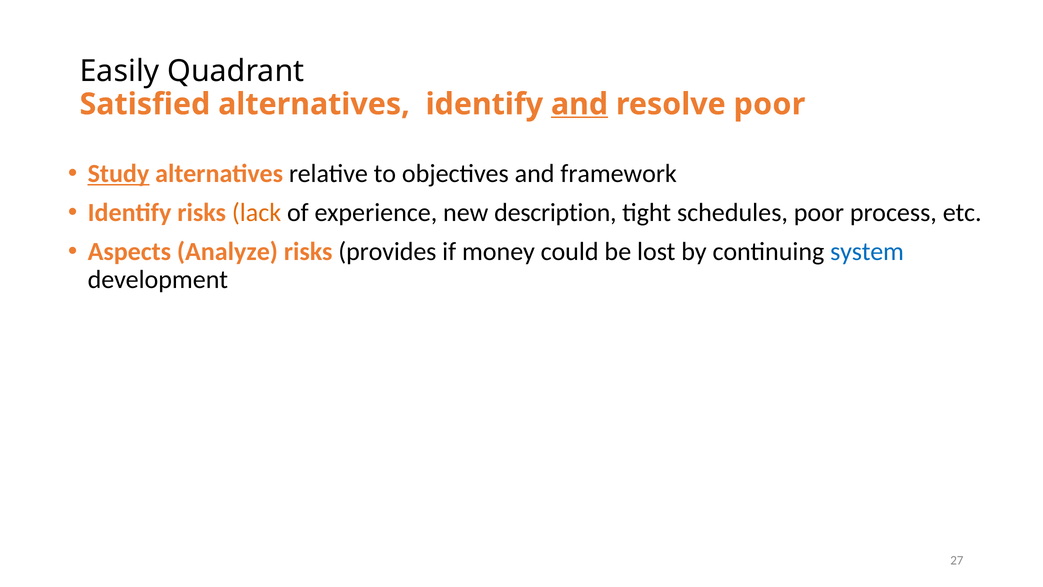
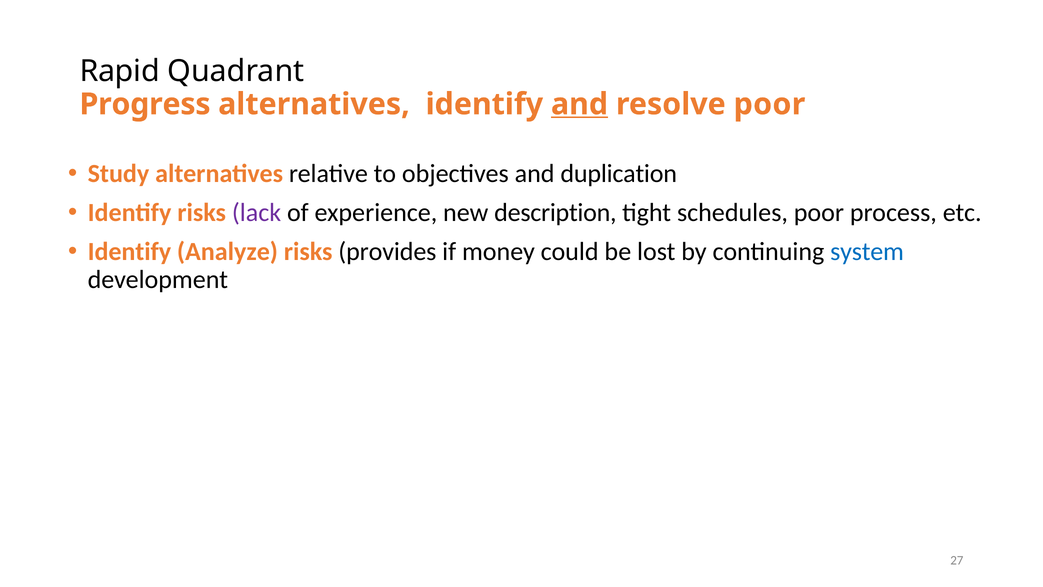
Easily: Easily -> Rapid (120, 71)
Satisfied: Satisfied -> Progress (145, 104)
Study underline: present -> none (118, 173)
framework: framework -> duplication (619, 173)
lack colour: orange -> purple (257, 213)
Aspects: Aspects -> Identify (129, 252)
